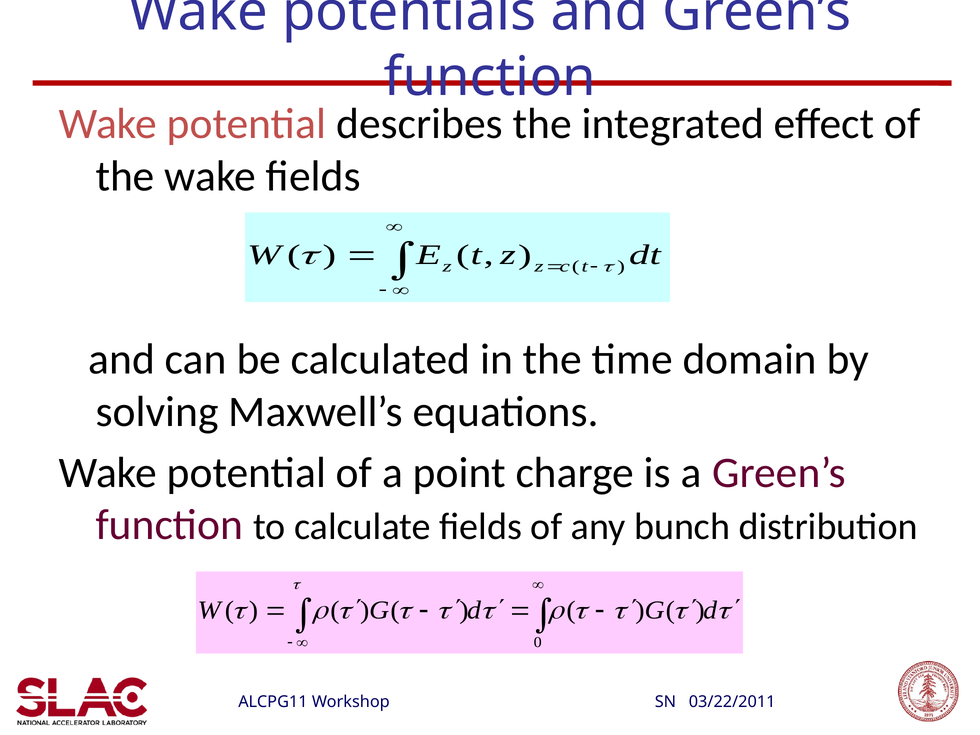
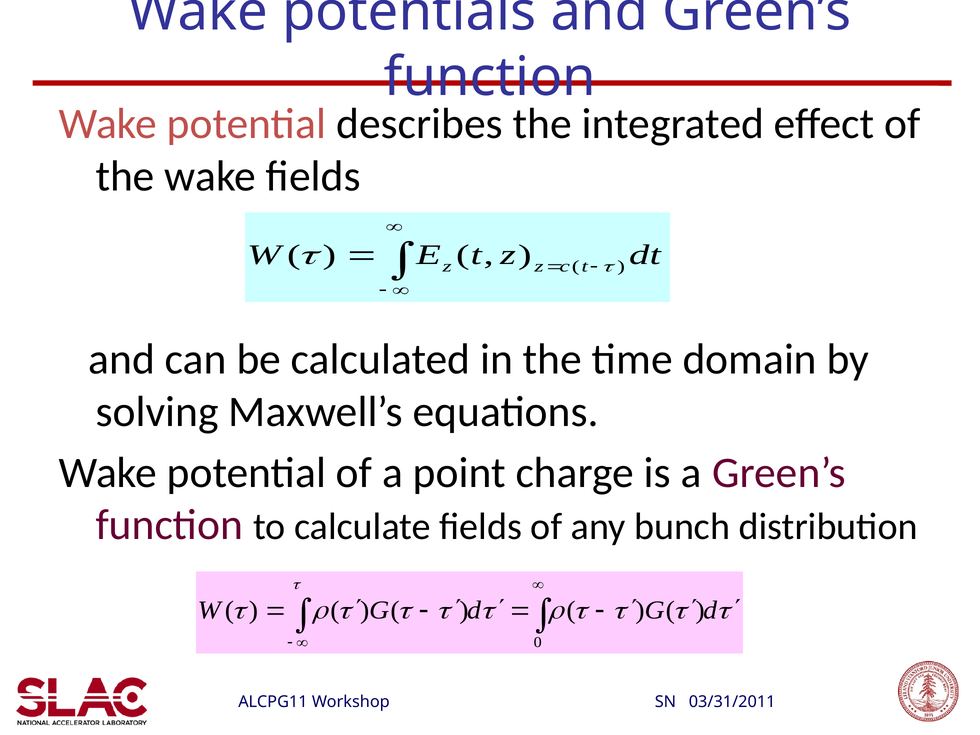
03/22/2011: 03/22/2011 -> 03/31/2011 (732, 702)
